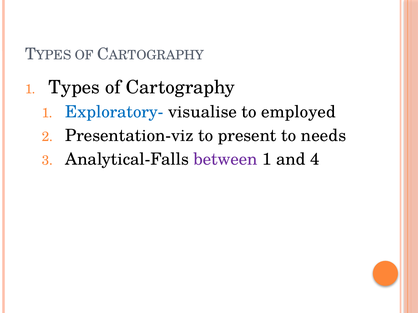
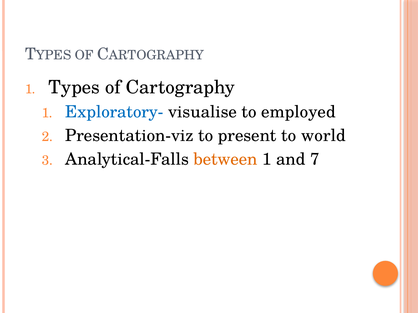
needs: needs -> world (324, 136)
between colour: purple -> orange (226, 159)
4: 4 -> 7 (315, 159)
